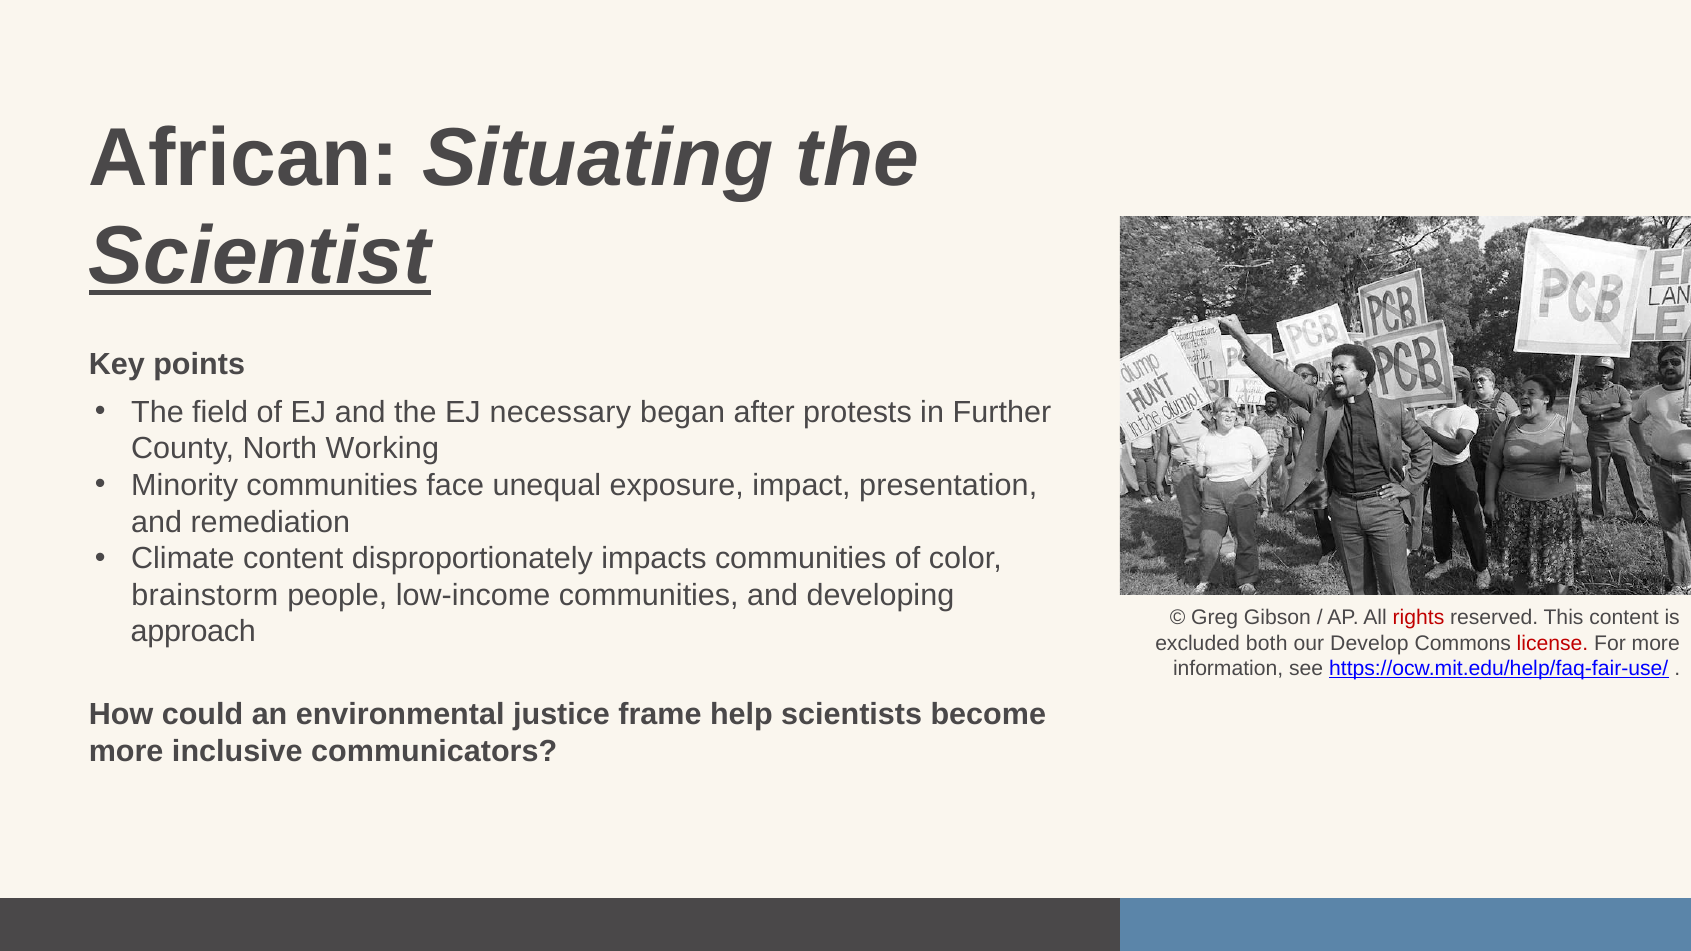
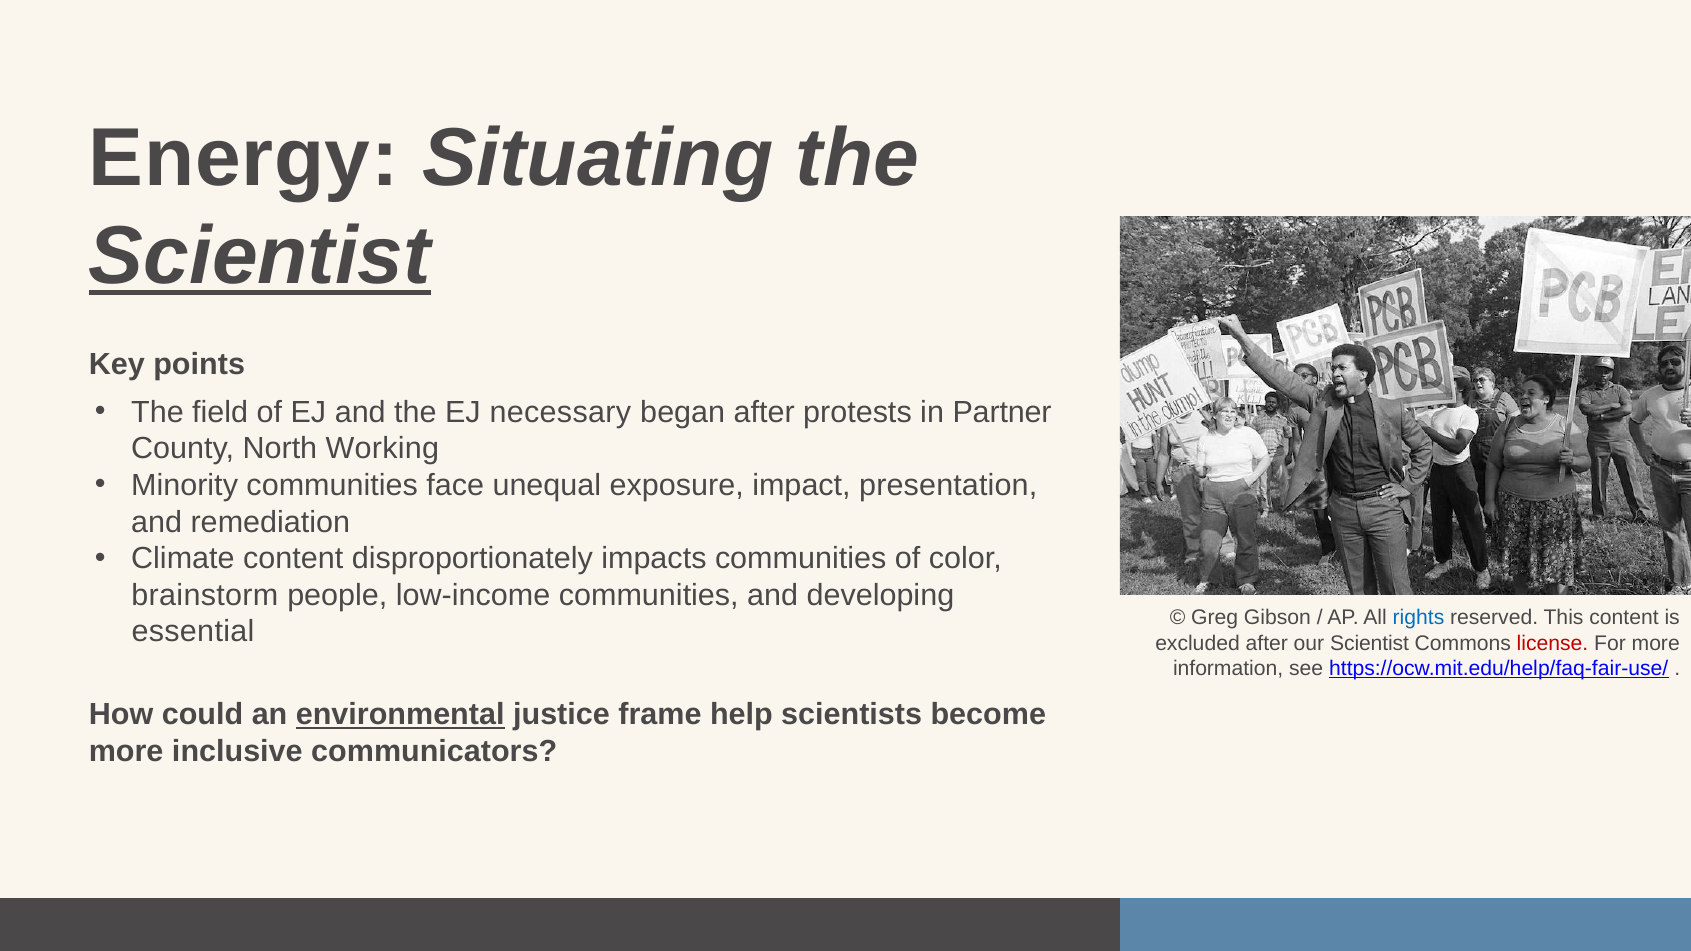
African: African -> Energy (244, 158)
Further: Further -> Partner (1002, 412)
rights colour: red -> blue (1418, 618)
approach: approach -> essential (193, 632)
excluded both: both -> after (1267, 643)
our Develop: Develop -> Scientist (1370, 643)
environmental underline: none -> present (400, 715)
